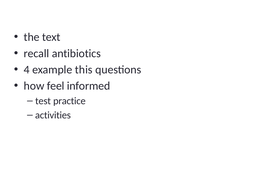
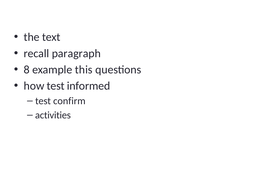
antibiotics: antibiotics -> paragraph (76, 54)
4: 4 -> 8 (27, 70)
how feel: feel -> test (56, 86)
practice: practice -> confirm (69, 101)
